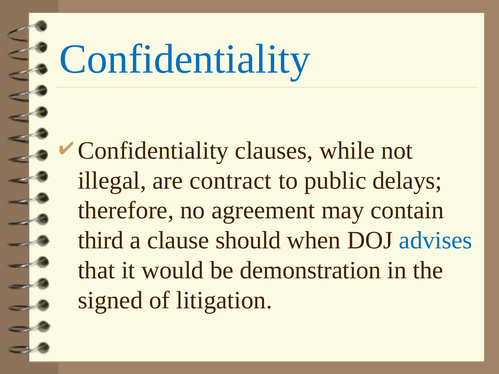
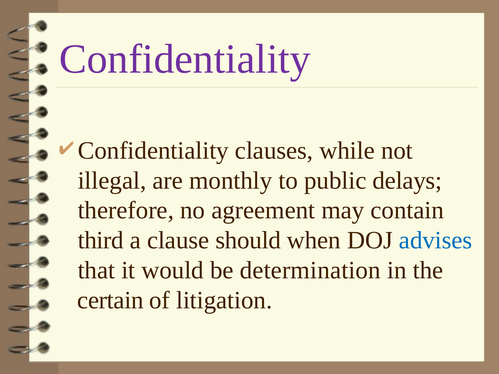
Confidentiality colour: blue -> purple (185, 59)
contract: contract -> monthly (231, 181)
demonstration: demonstration -> determination (310, 270)
signed: signed -> certain (110, 300)
